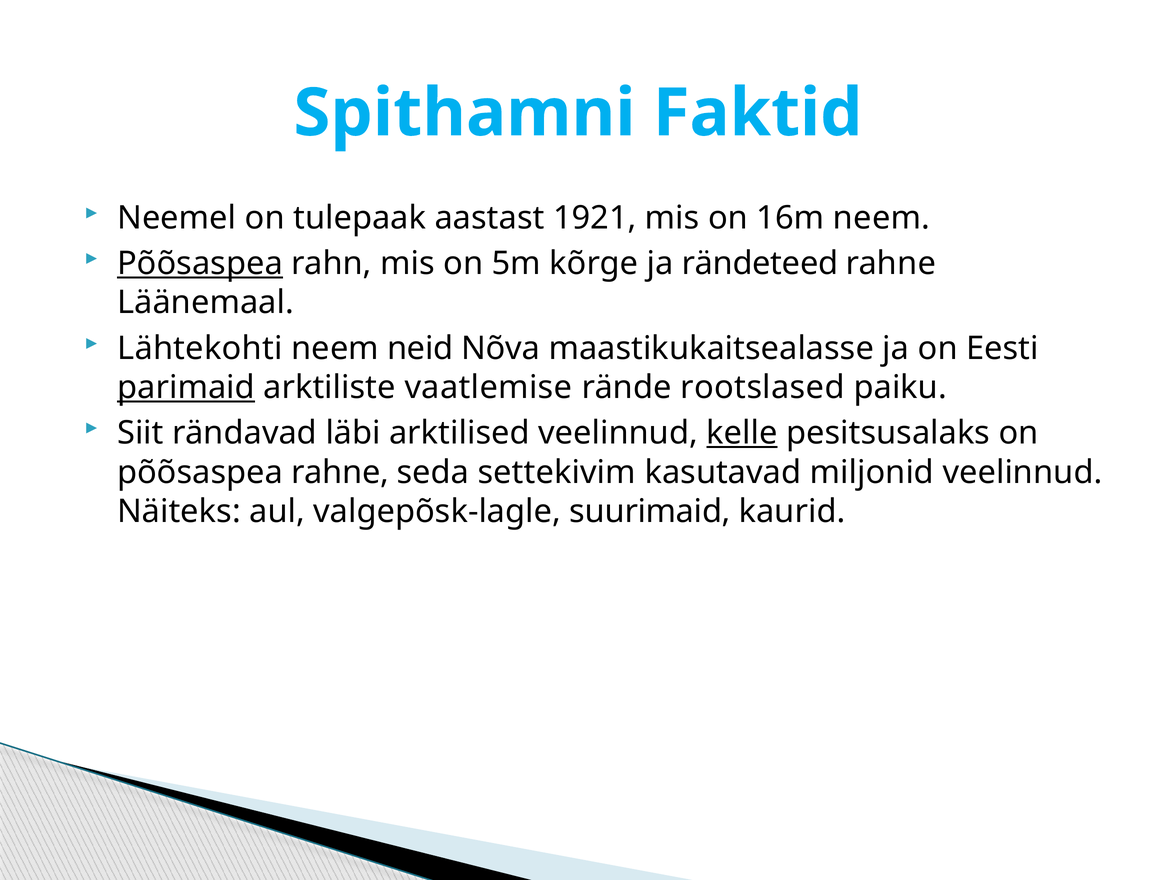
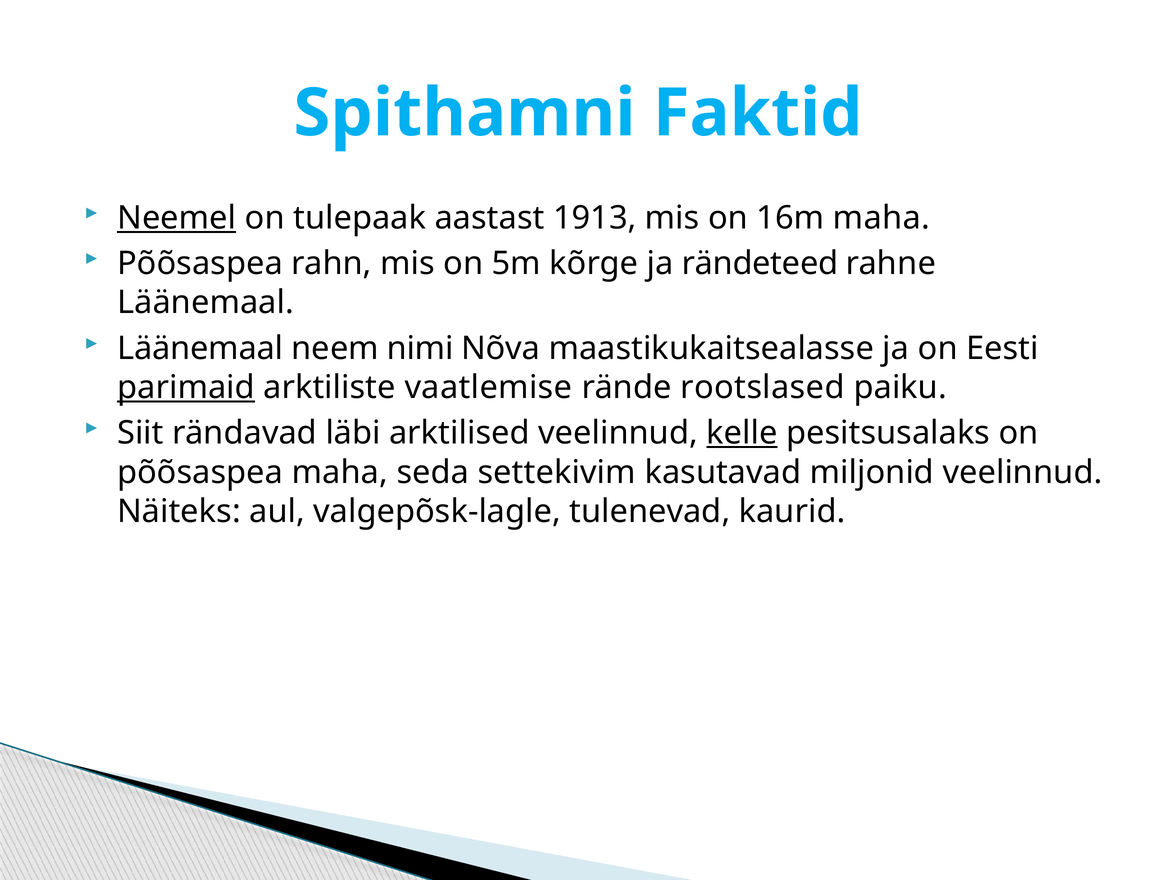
Neemel underline: none -> present (177, 218)
1921: 1921 -> 1913 (595, 218)
16m neem: neem -> maha (882, 218)
Põõsaspea underline: present -> none (200, 264)
Lähtekohti: Lähtekohti -> Läänemaal (200, 349)
neid: neid -> nimi (420, 349)
põõsaspea rahne: rahne -> maha (340, 473)
suurimaid: suurimaid -> tulenevad (650, 512)
